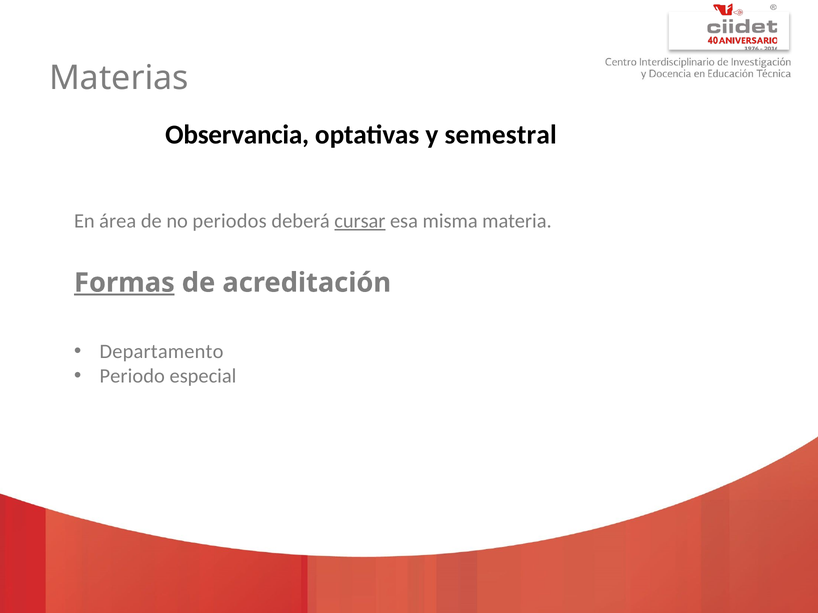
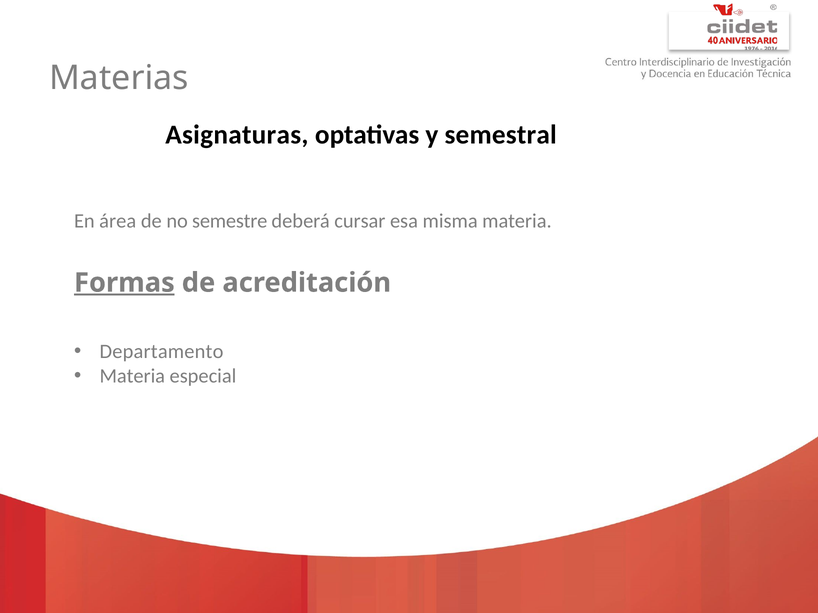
Observancia: Observancia -> Asignaturas (237, 135)
periodos: periodos -> semestre (230, 221)
cursar underline: present -> none (360, 221)
Periodo: Periodo -> Materia (132, 377)
